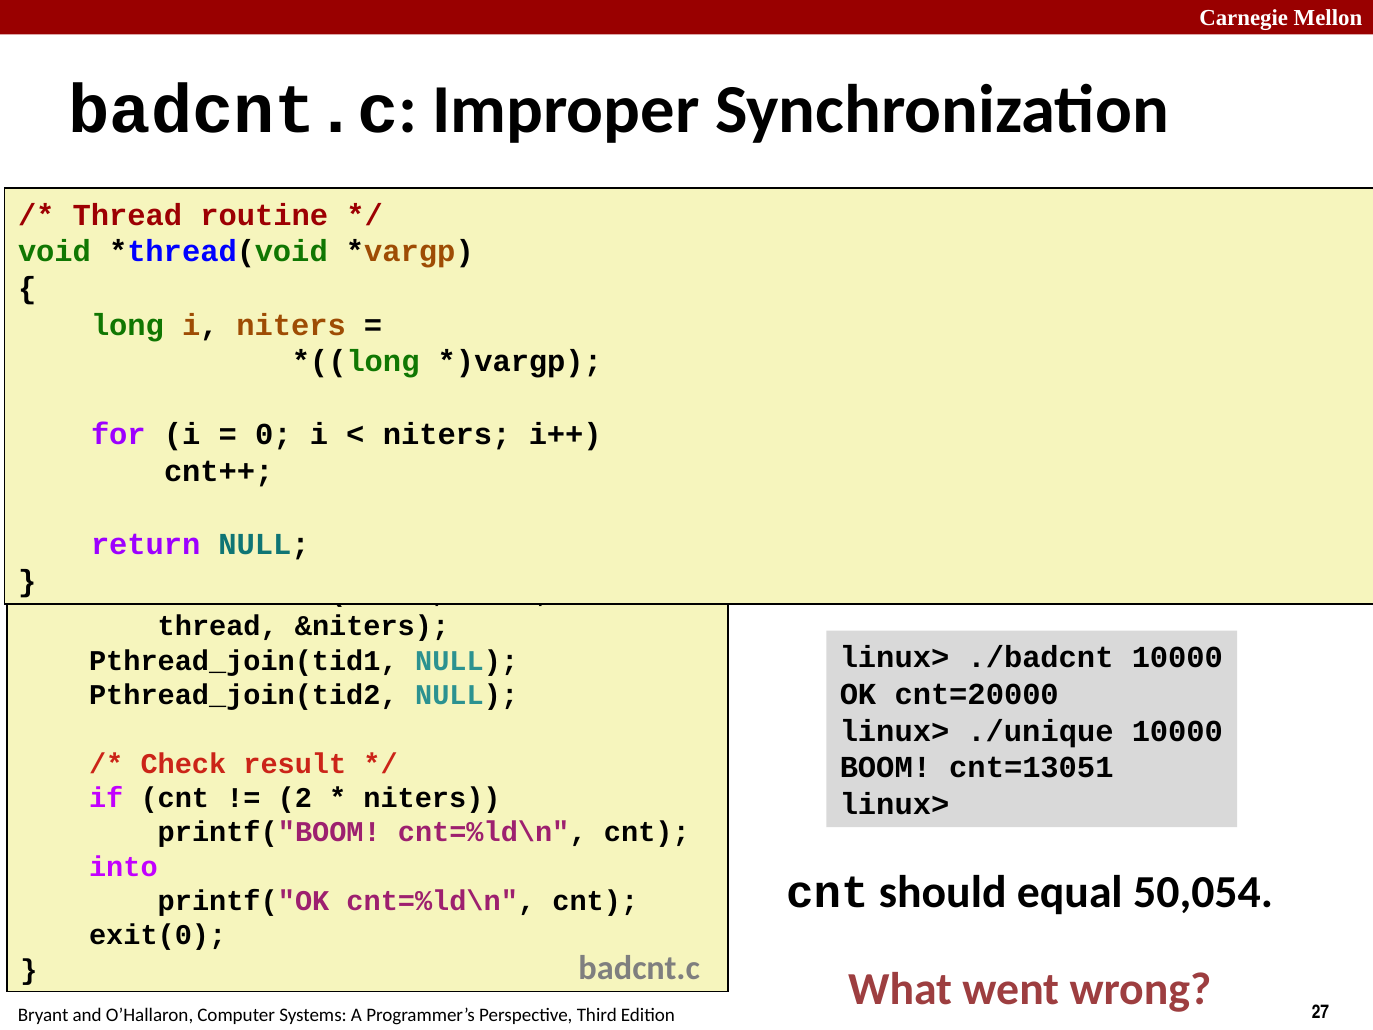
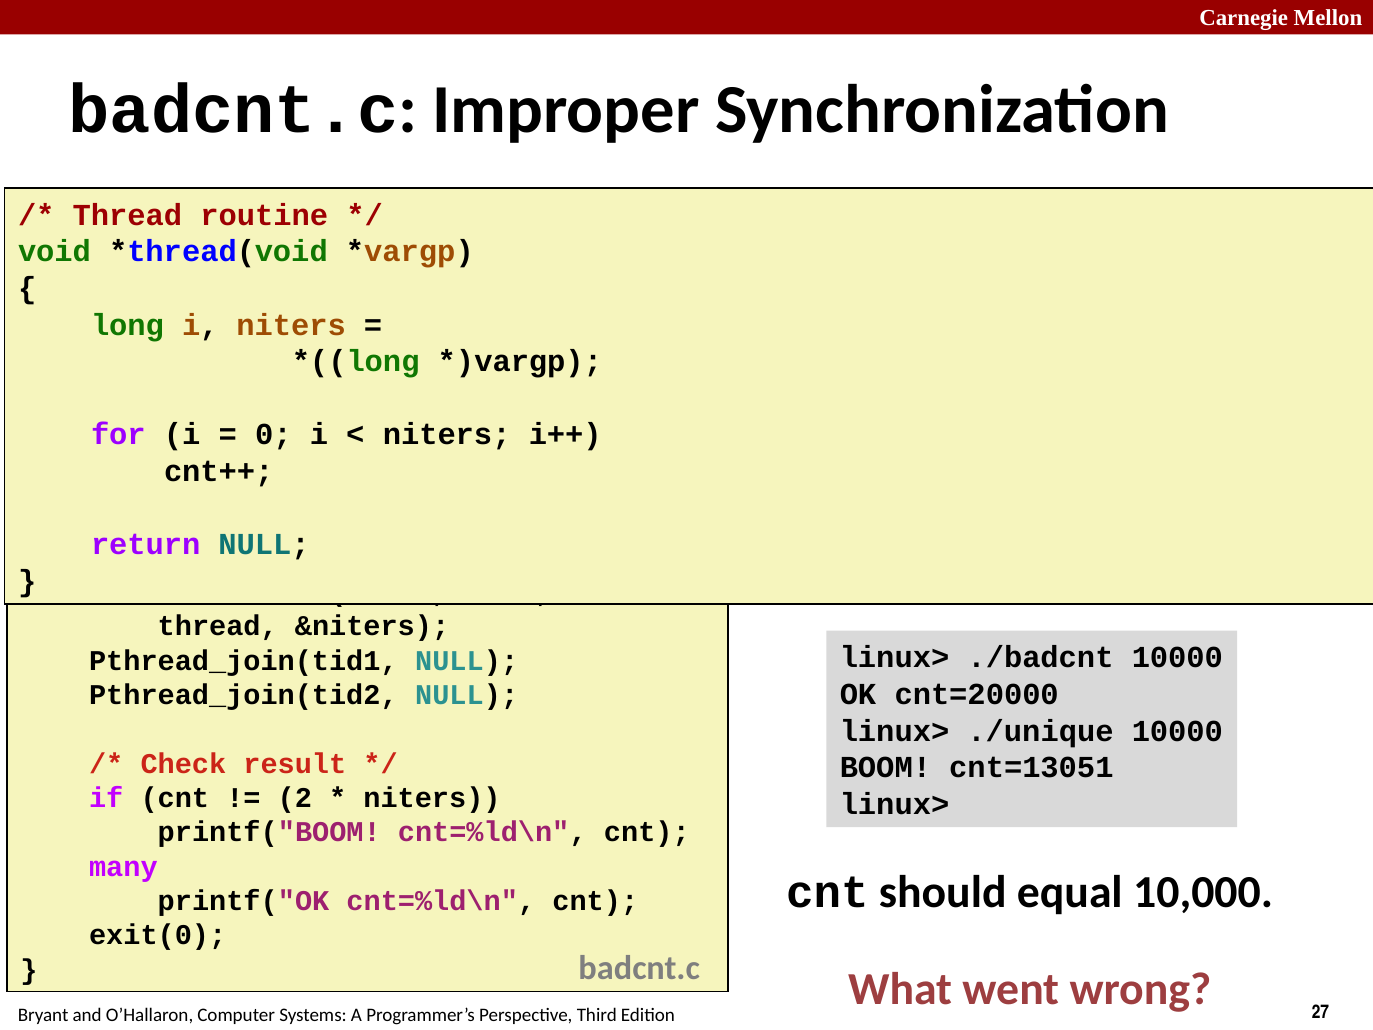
into: into -> many (123, 866)
50,054: 50,054 -> 10,000 (1203, 893)
